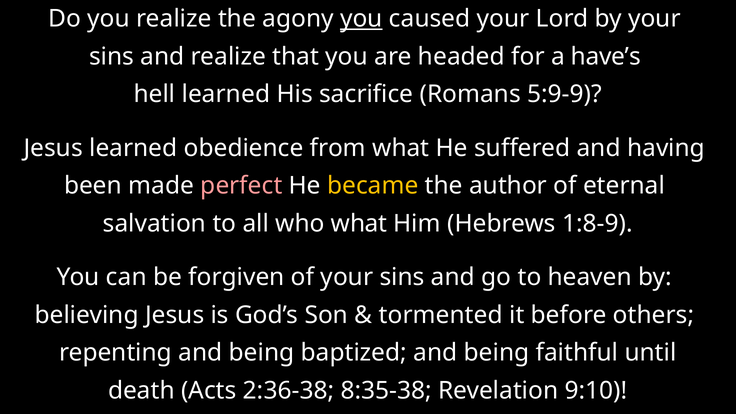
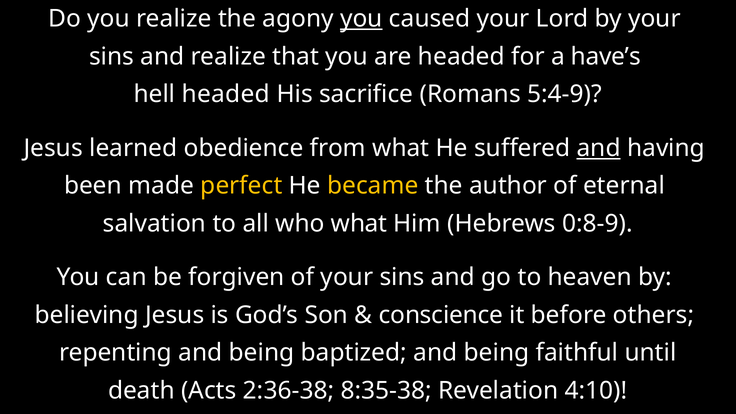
hell learned: learned -> headed (226, 94)
5:9-9: 5:9-9 -> 5:4-9 (564, 94)
and underline: none -> present (599, 148)
perfect colour: pink -> yellow (241, 186)
1:8-9: 1:8-9 -> 0:8-9 (597, 223)
tormented: tormented -> conscience (441, 315)
9:10: 9:10 -> 4:10 (596, 390)
